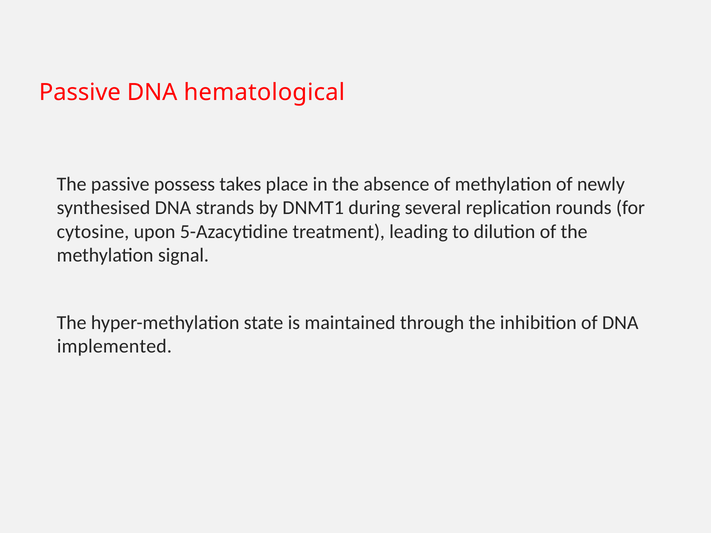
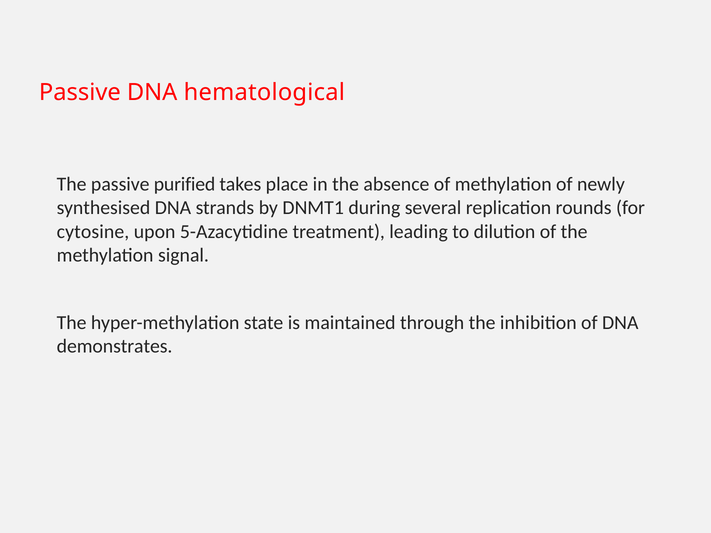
possess: possess -> purified (185, 184)
implemented: implemented -> demonstrates (115, 347)
